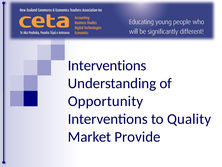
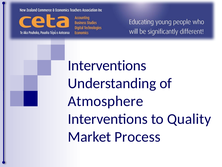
Opportunity: Opportunity -> Atmosphere (106, 101)
Provide: Provide -> Process (137, 136)
